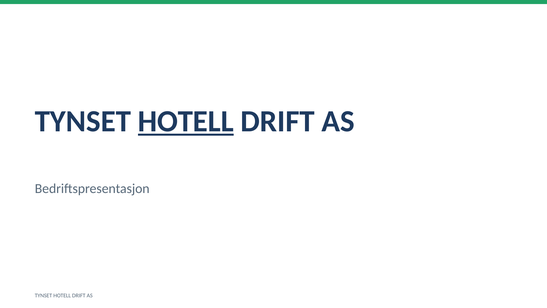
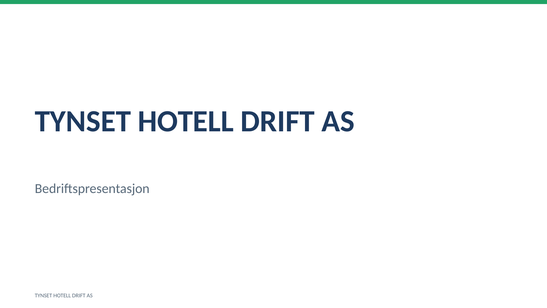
HOTELL underline: present -> none (186, 121)
